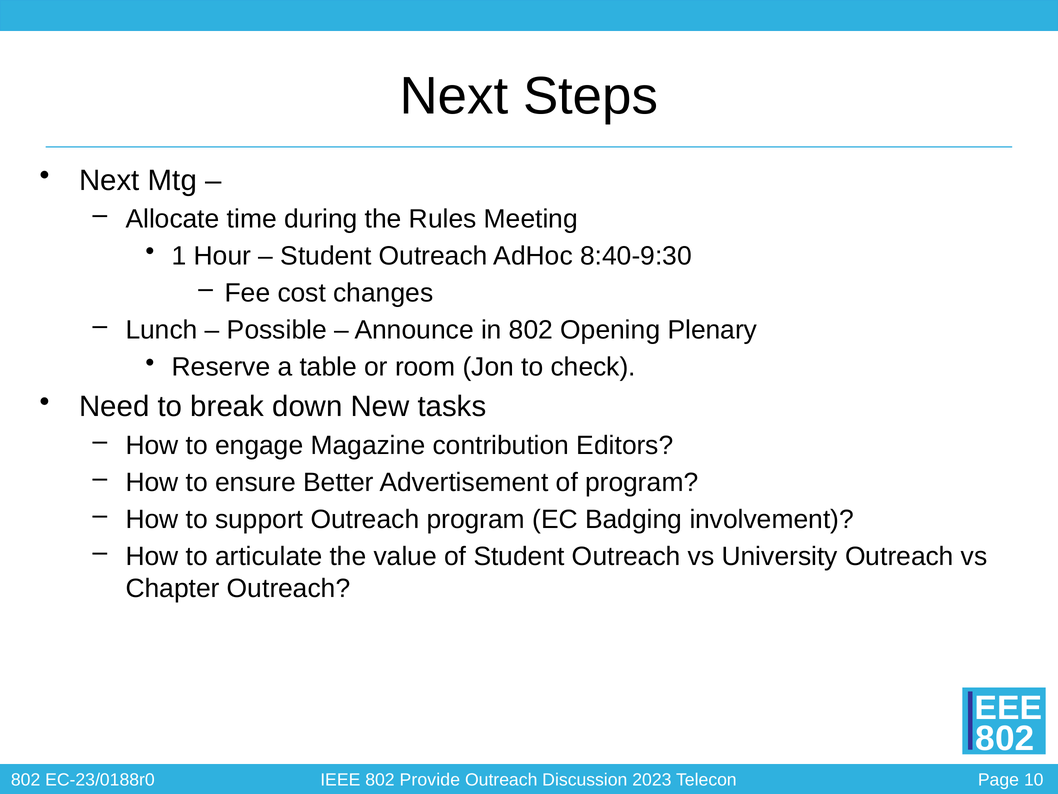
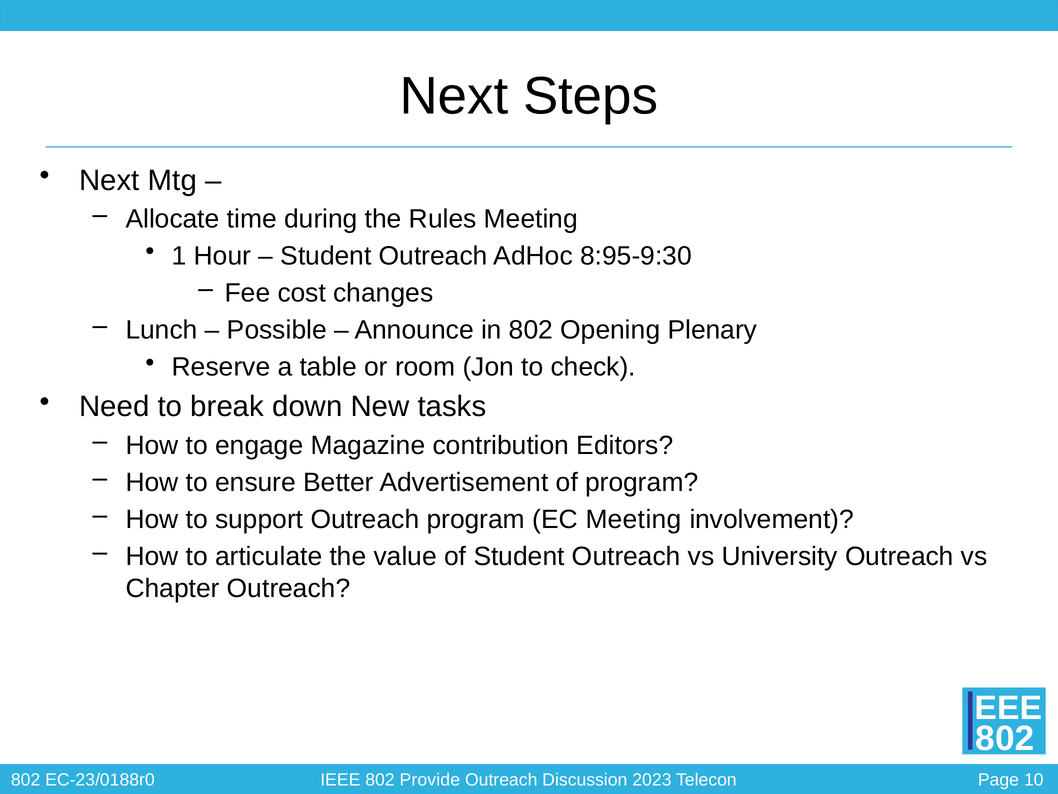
8:40-9:30: 8:40-9:30 -> 8:95-9:30 (636, 256)
EC Badging: Badging -> Meeting (634, 519)
